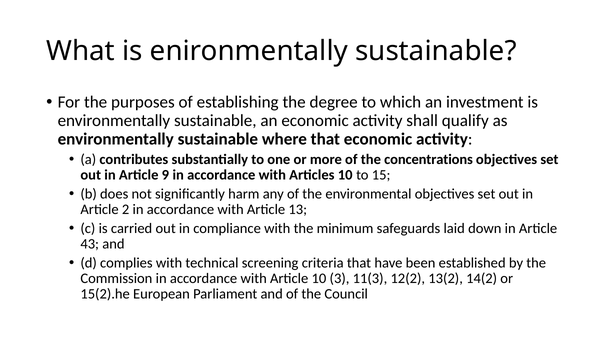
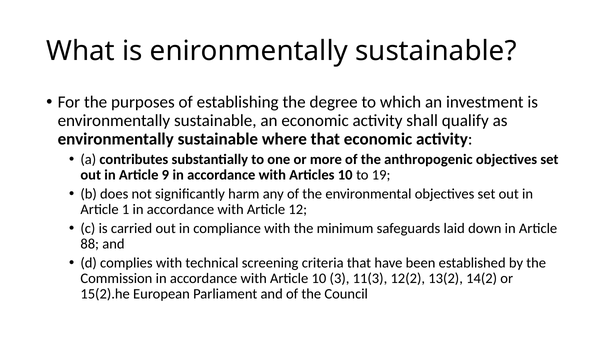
concentrations: concentrations -> anthropogenic (428, 159)
15: 15 -> 19 (381, 175)
2: 2 -> 1 (126, 210)
13: 13 -> 12 (298, 210)
43: 43 -> 88 (90, 244)
